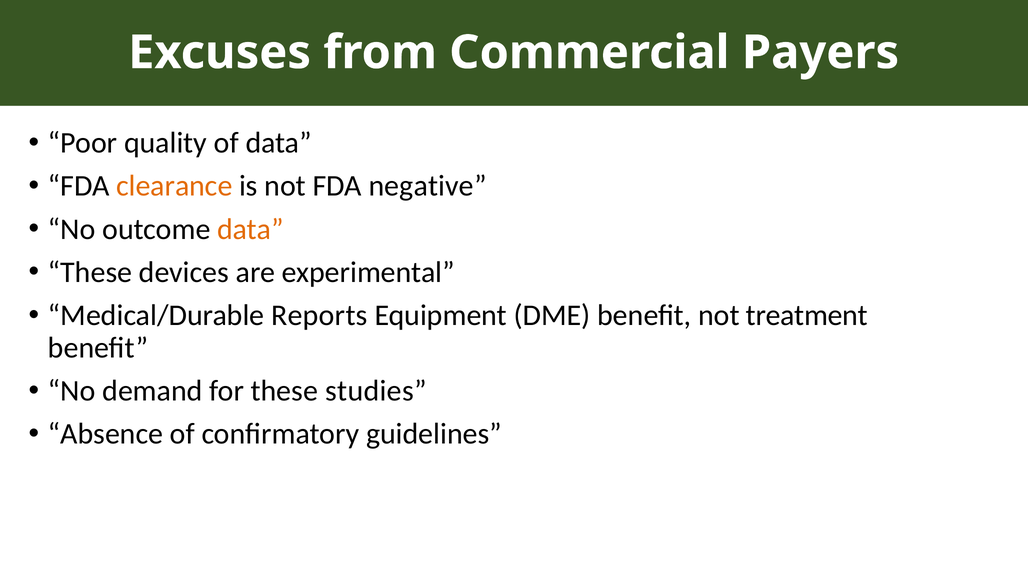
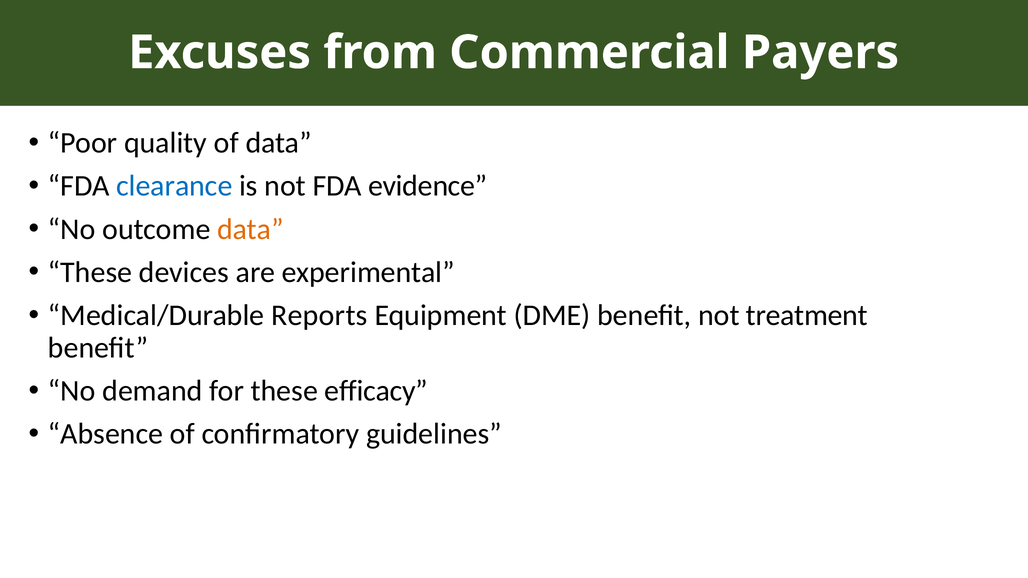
clearance colour: orange -> blue (174, 186)
negative: negative -> evidence (428, 186)
studies: studies -> efficacy (376, 391)
